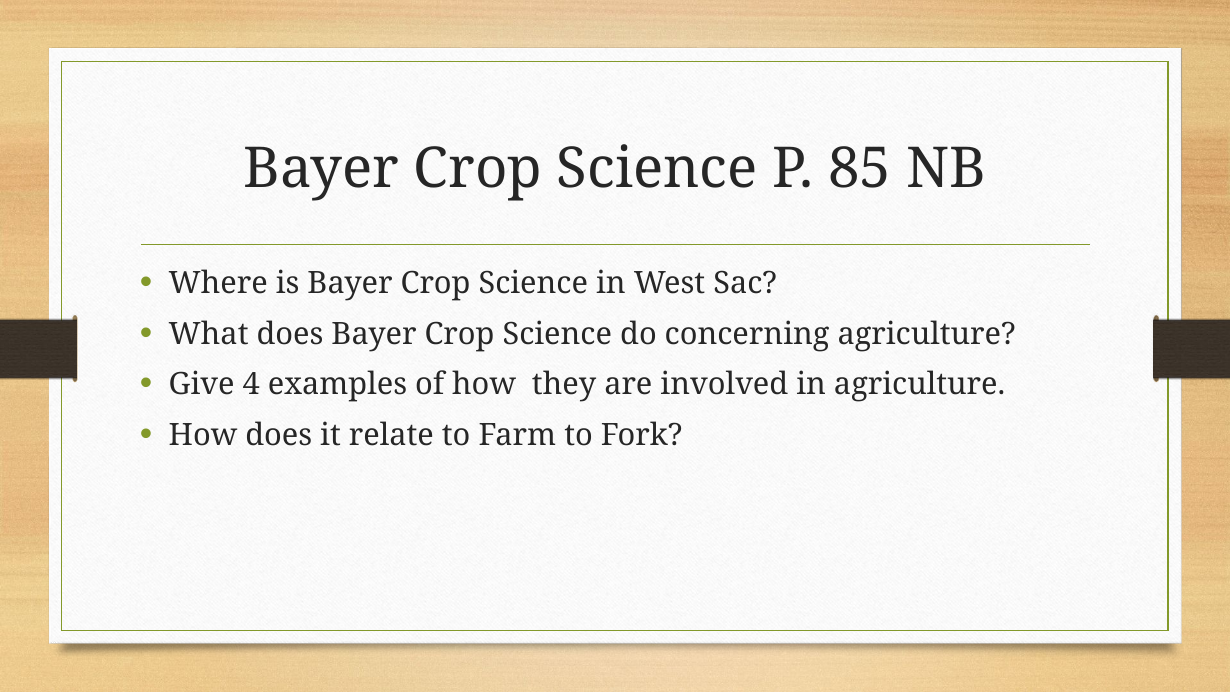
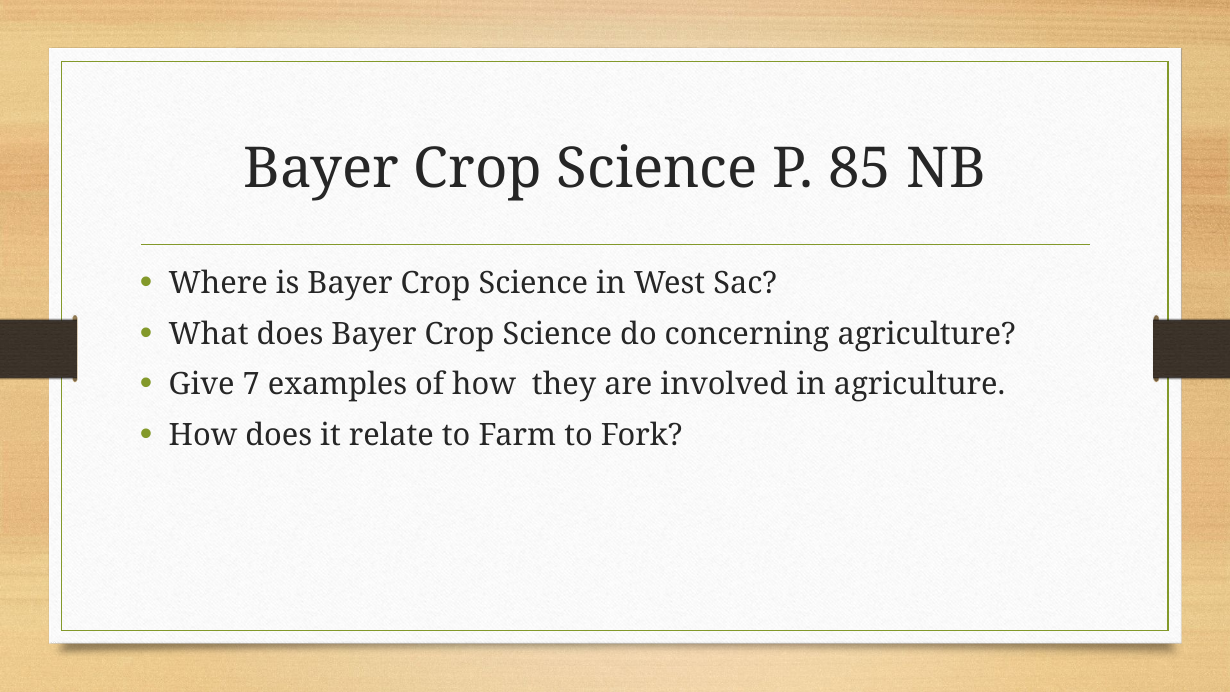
4: 4 -> 7 (251, 385)
